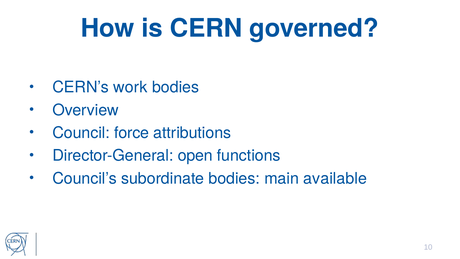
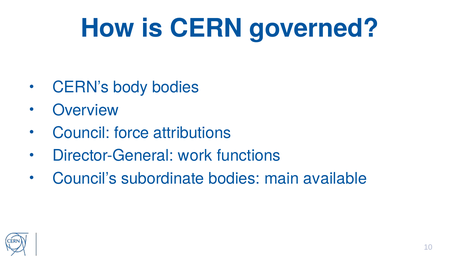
work: work -> body (130, 87)
open: open -> work (195, 156)
